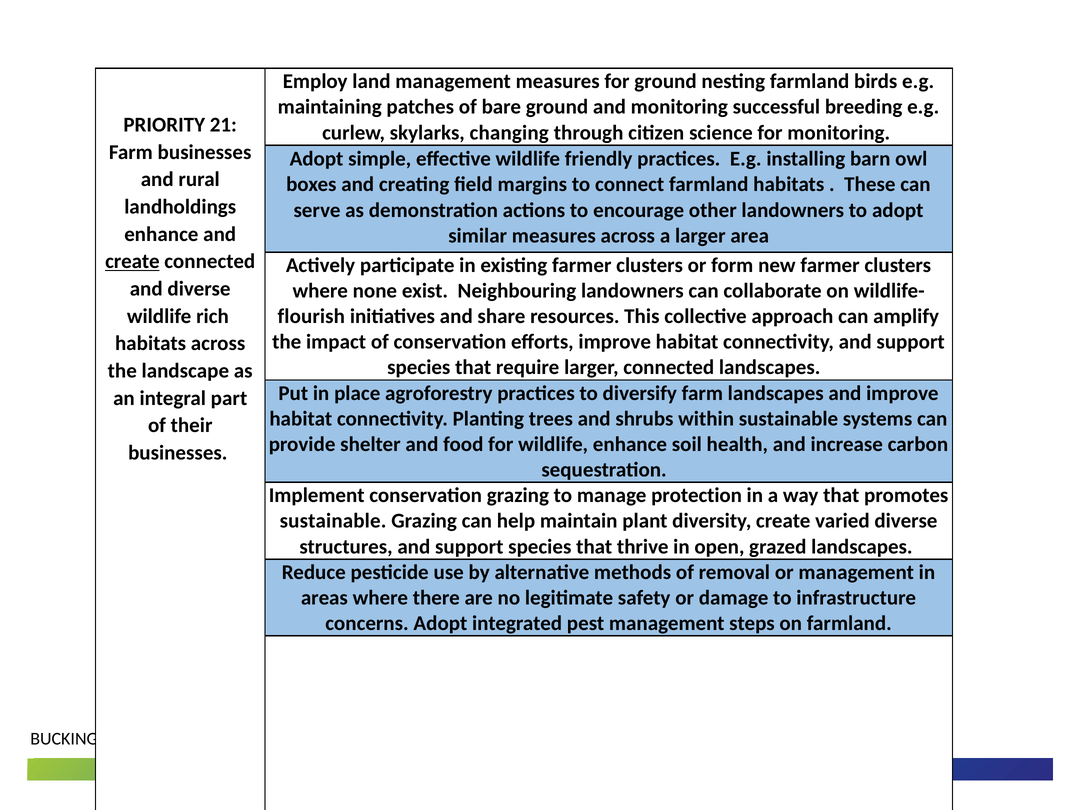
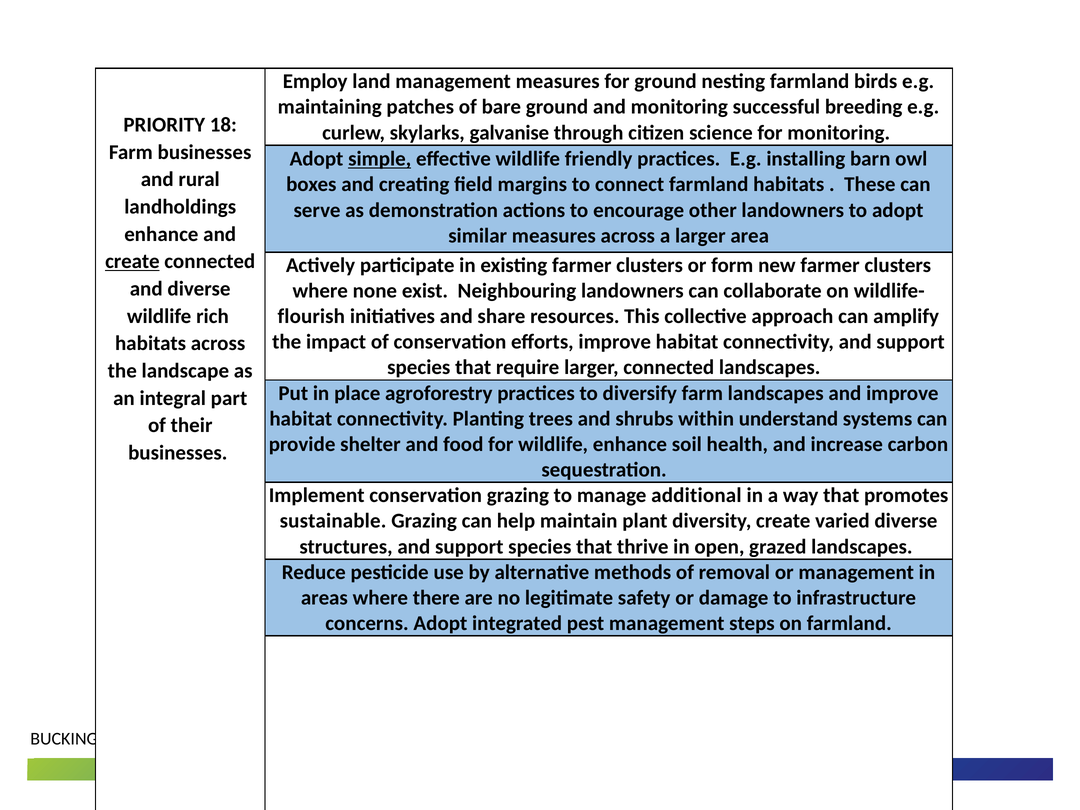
21: 21 -> 18 (223, 125)
changing: changing -> galvanise (509, 133)
simple underline: none -> present (380, 159)
within sustainable: sustainable -> understand (789, 419)
protection: protection -> additional (696, 495)
